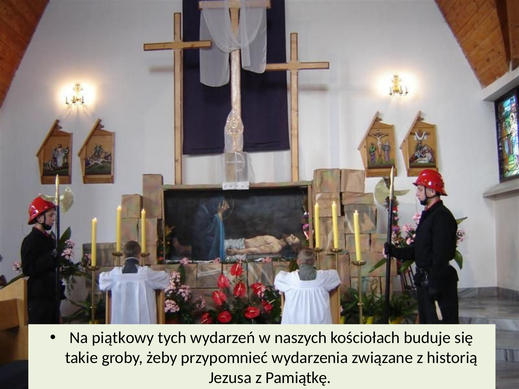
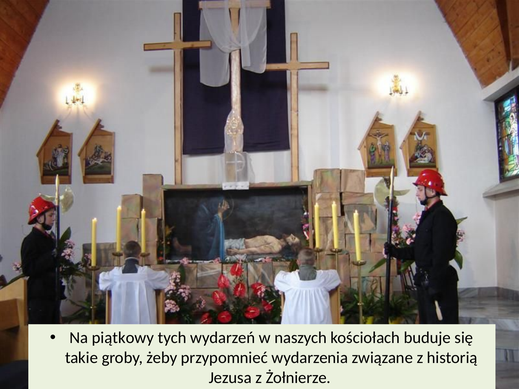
Pamiątkę: Pamiątkę -> Żołnierze (298, 378)
